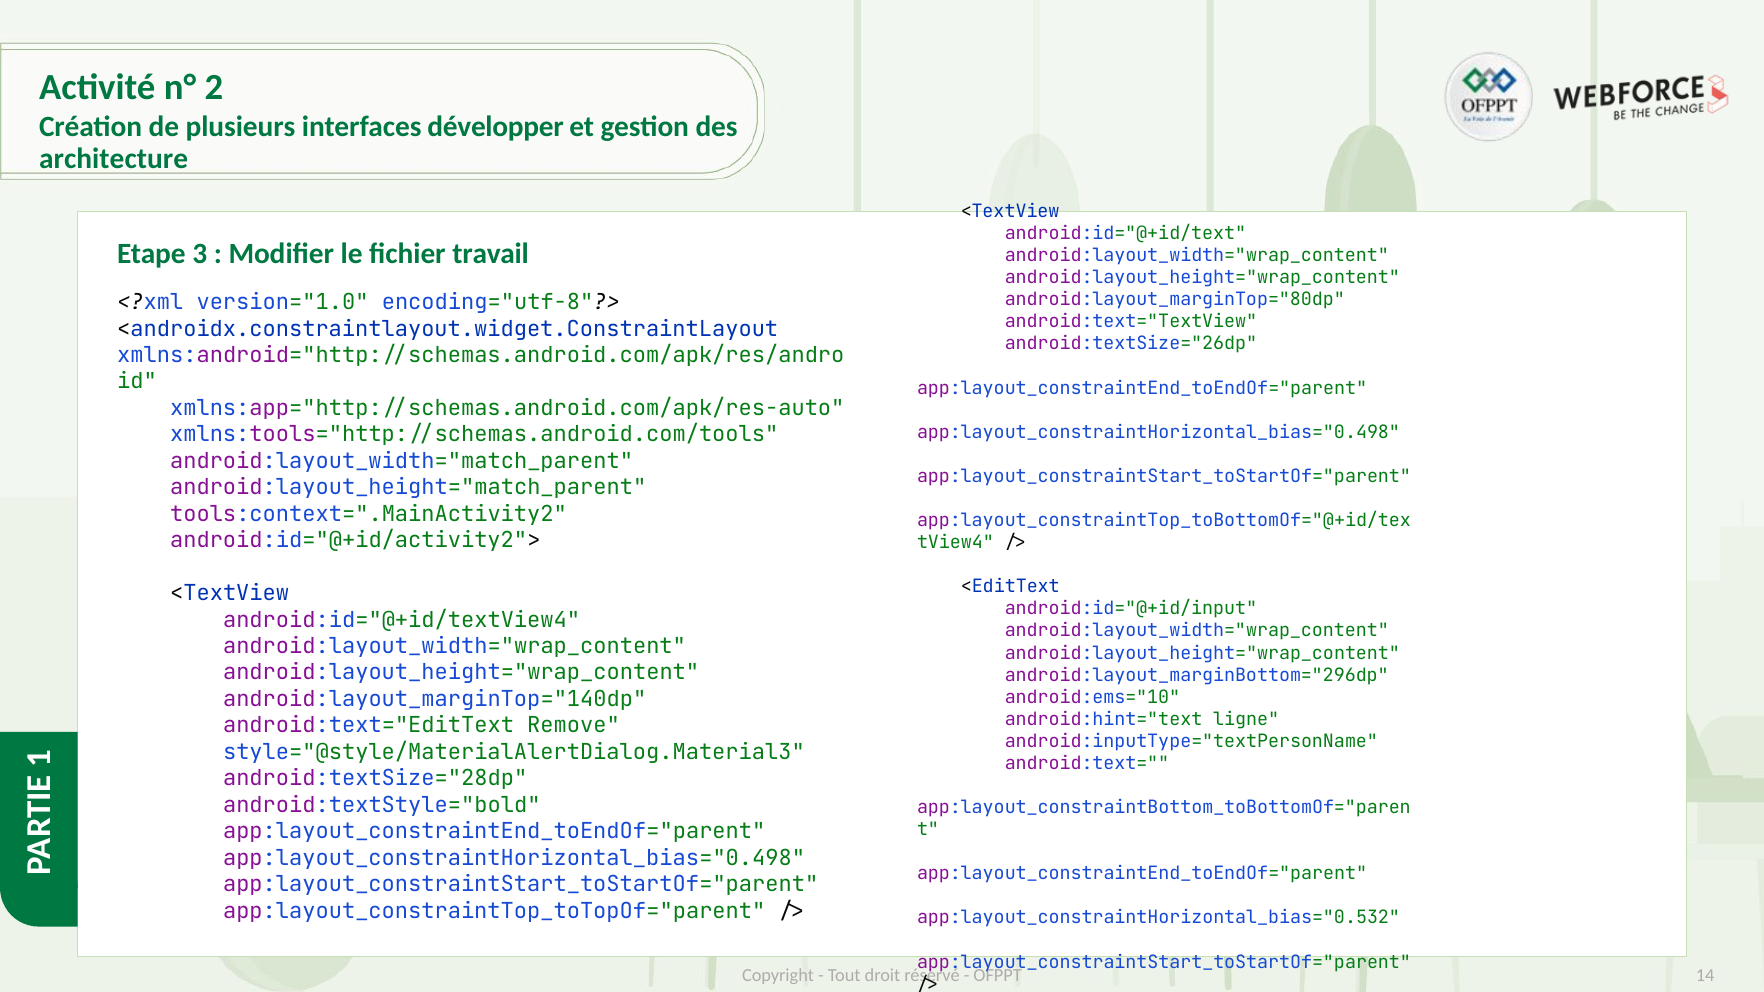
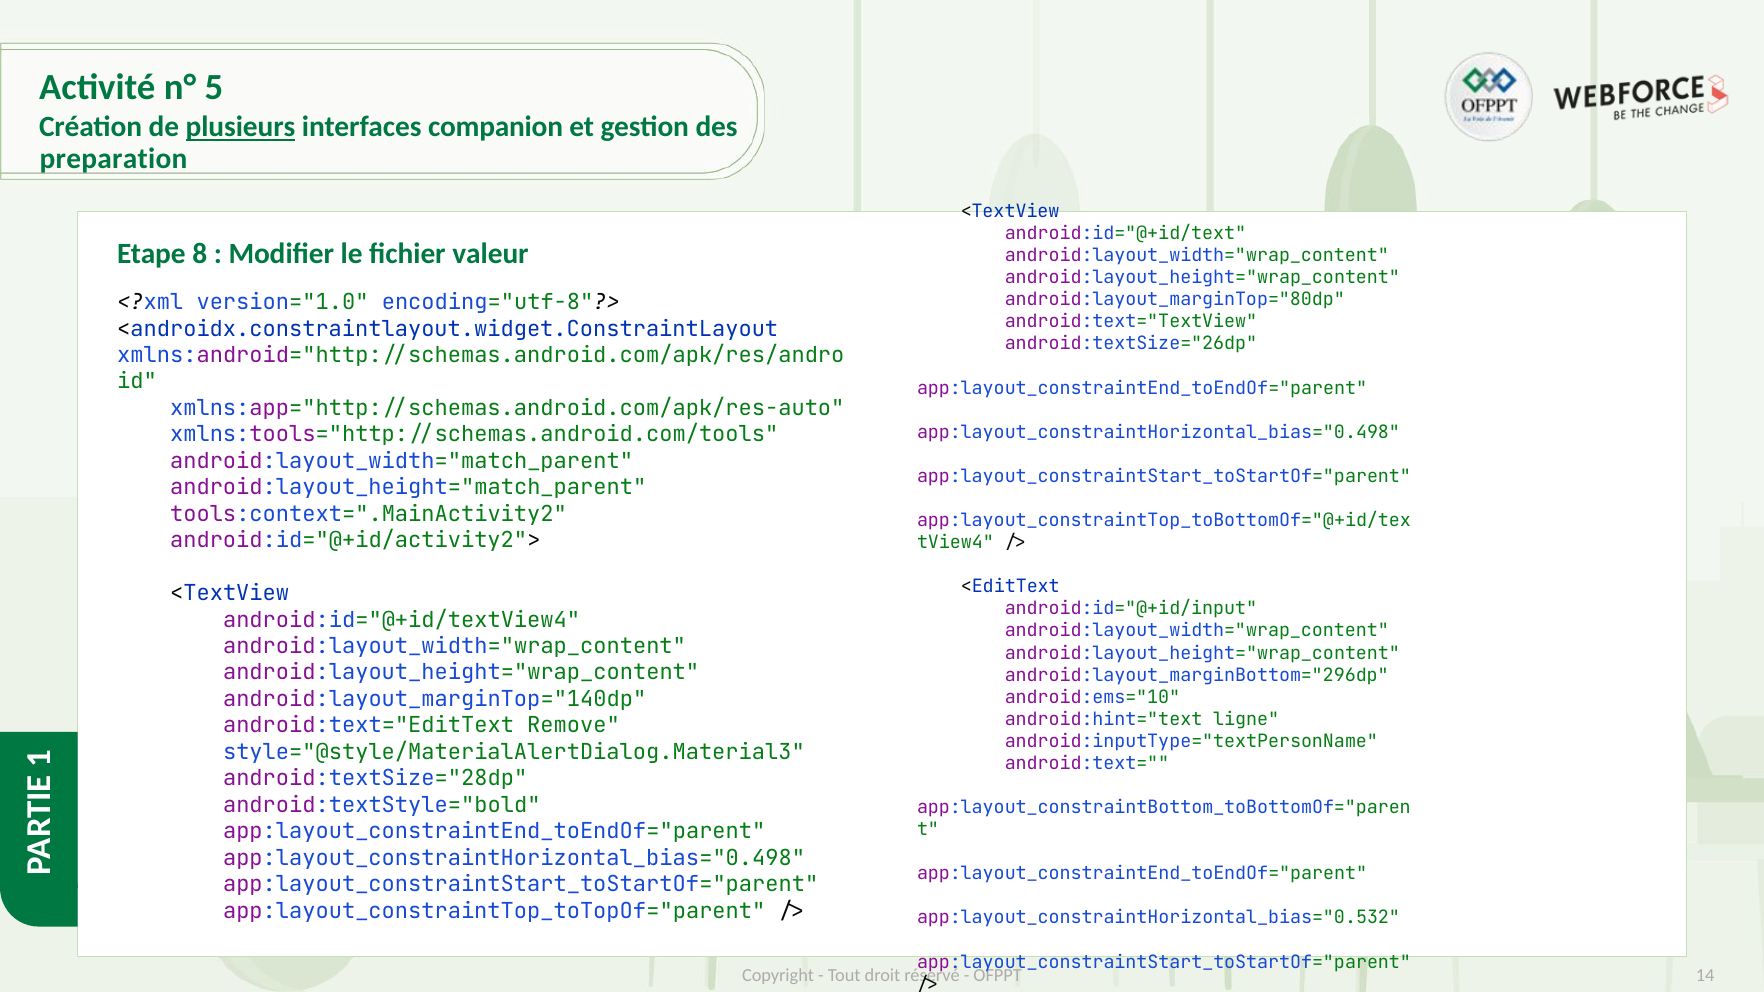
2: 2 -> 5 (214, 88)
plusieurs underline: none -> present (241, 127)
développer: développer -> companion (496, 127)
architecture: architecture -> preparation (113, 159)
3: 3 -> 8 (200, 254)
travail: travail -> valeur (491, 254)
